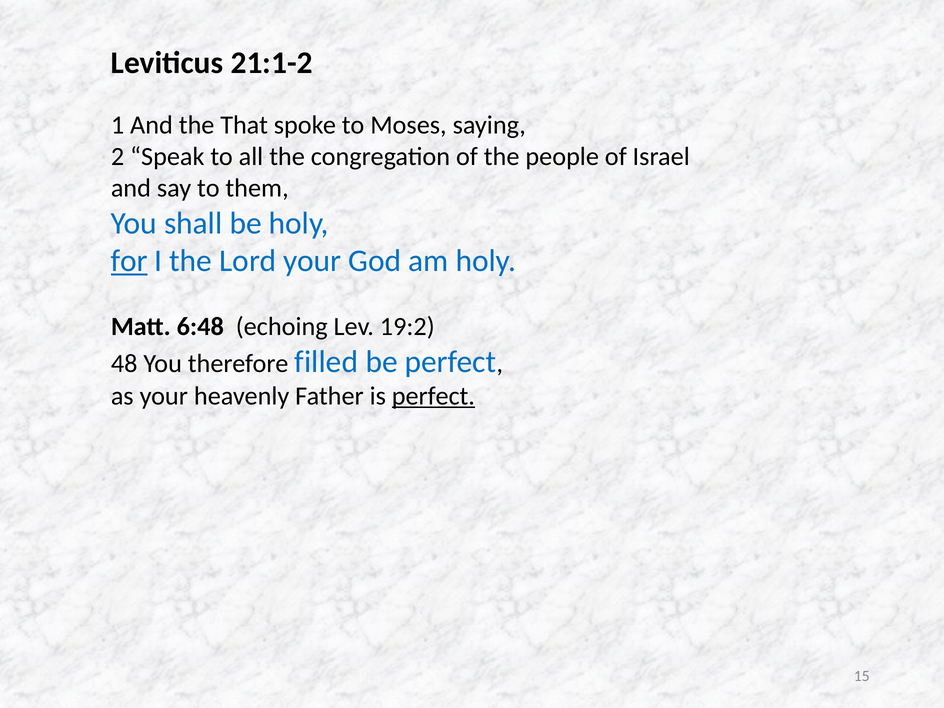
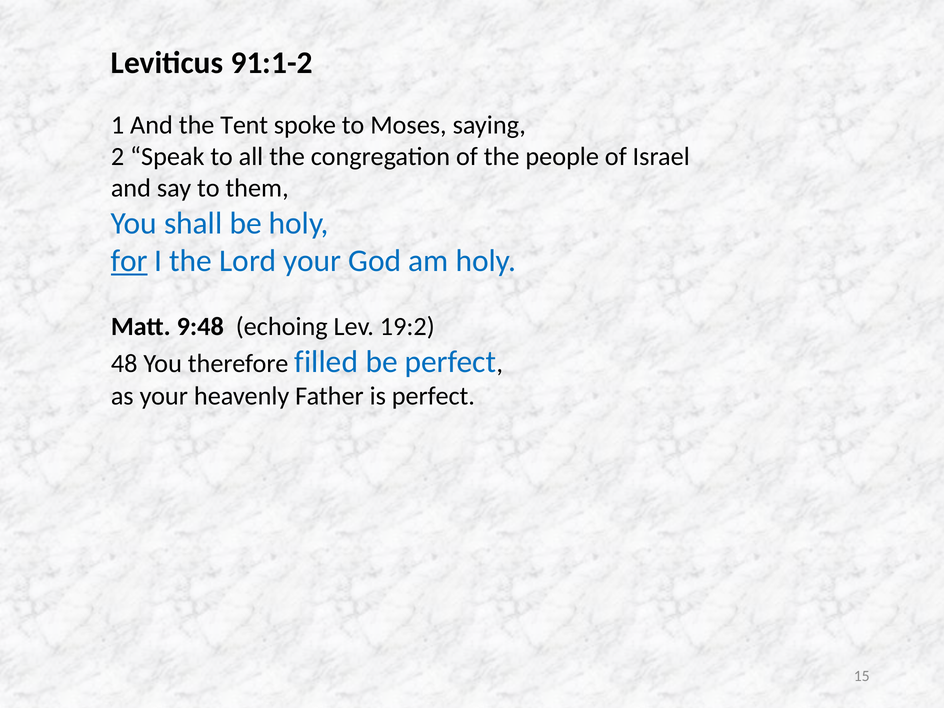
21:1-2: 21:1-2 -> 91:1-2 (272, 63)
That: That -> Tent (244, 125)
6:48: 6:48 -> 9:48 (200, 327)
perfect underline: present -> none (433, 396)
